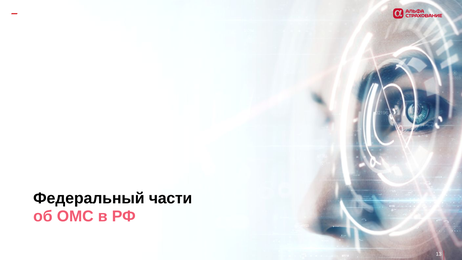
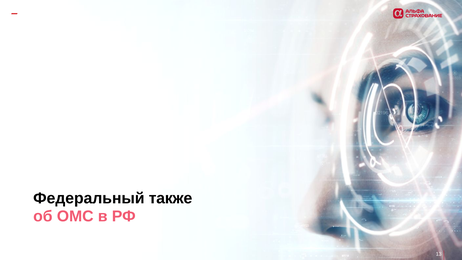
части: части -> также (171, 198)
